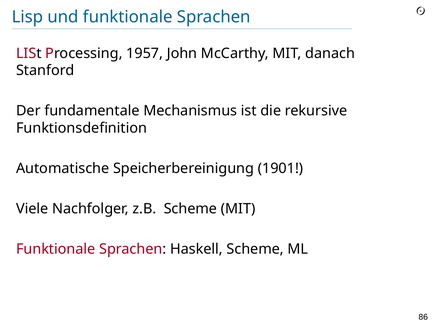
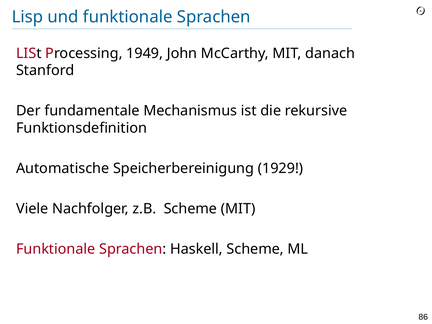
1957: 1957 -> 1949 (145, 53)
1901: 1901 -> 1929 (281, 168)
